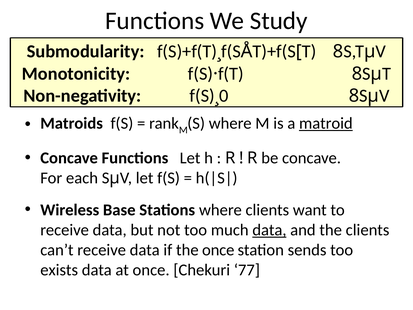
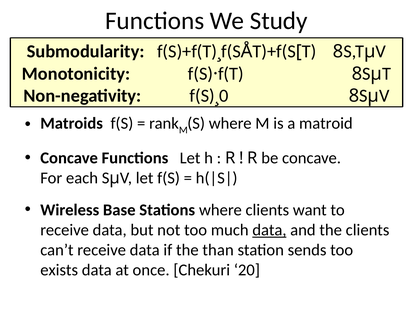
matroid underline: present -> none (326, 123)
the once: once -> than (218, 250)
77: 77 -> 20 (247, 270)
